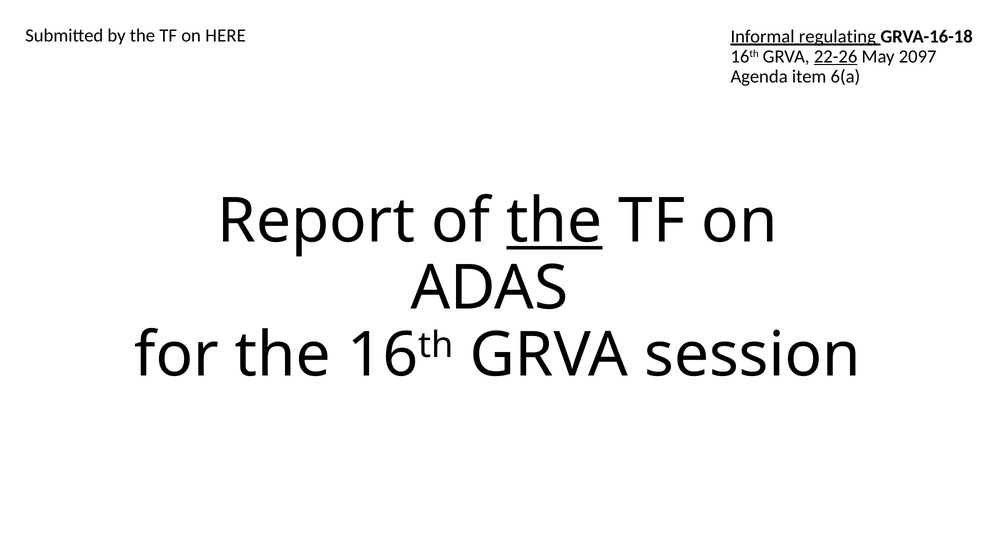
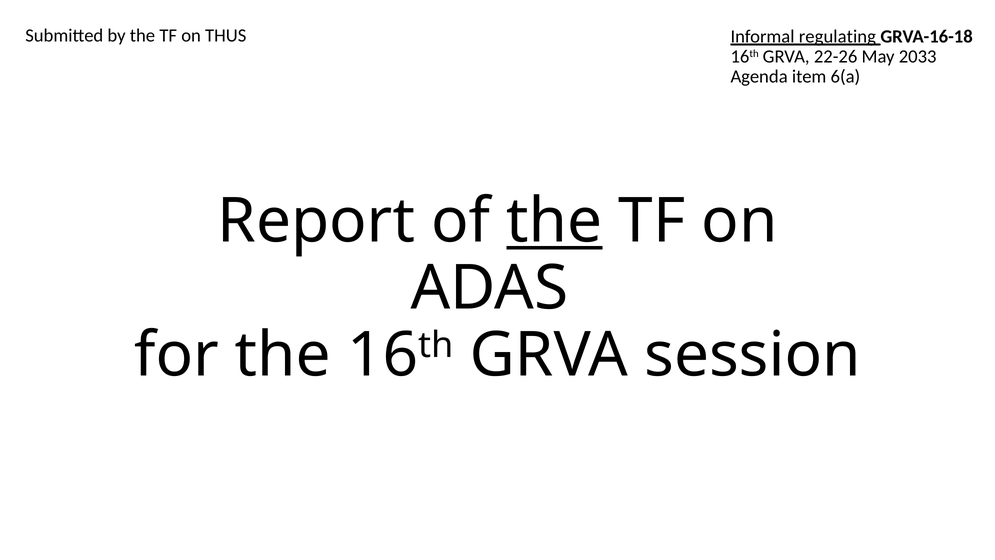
HERE: HERE -> THUS (226, 36)
22-26 underline: present -> none (836, 57)
2097: 2097 -> 2033 (918, 57)
